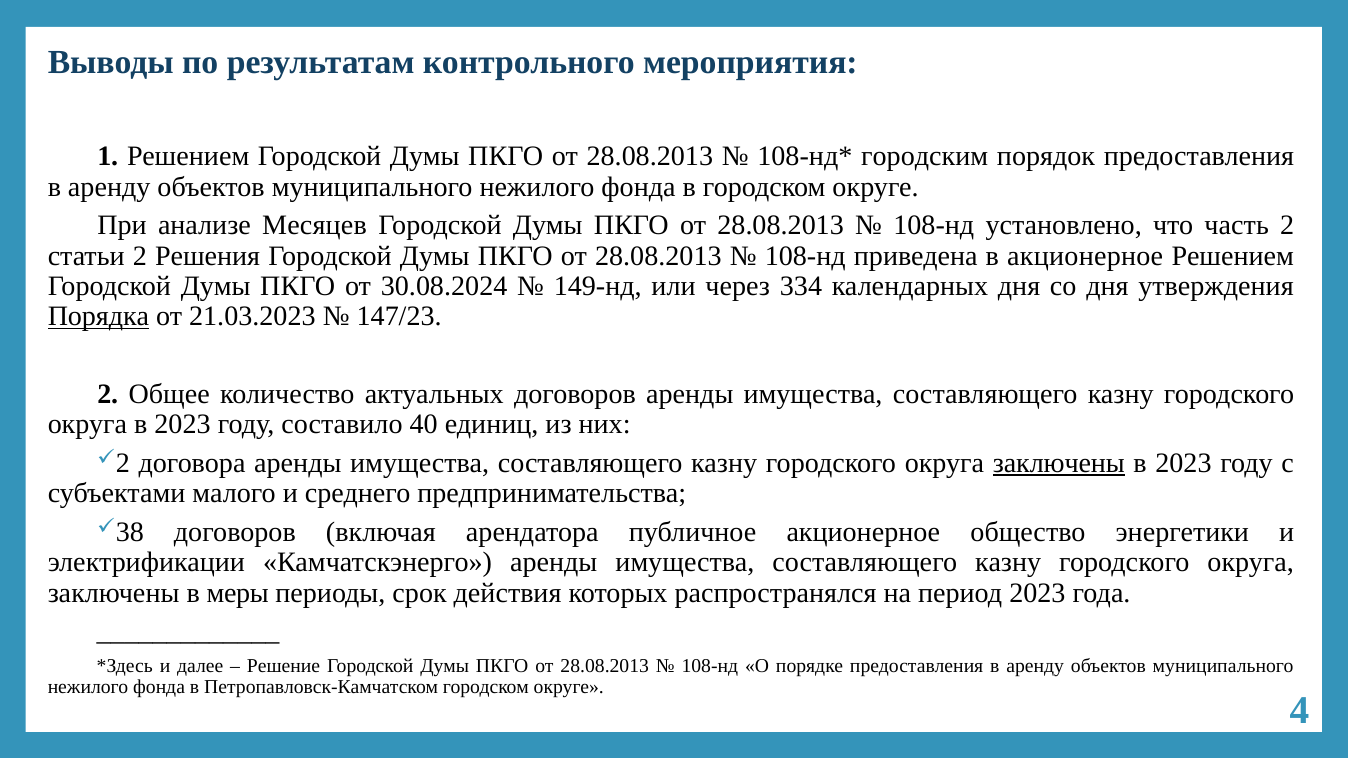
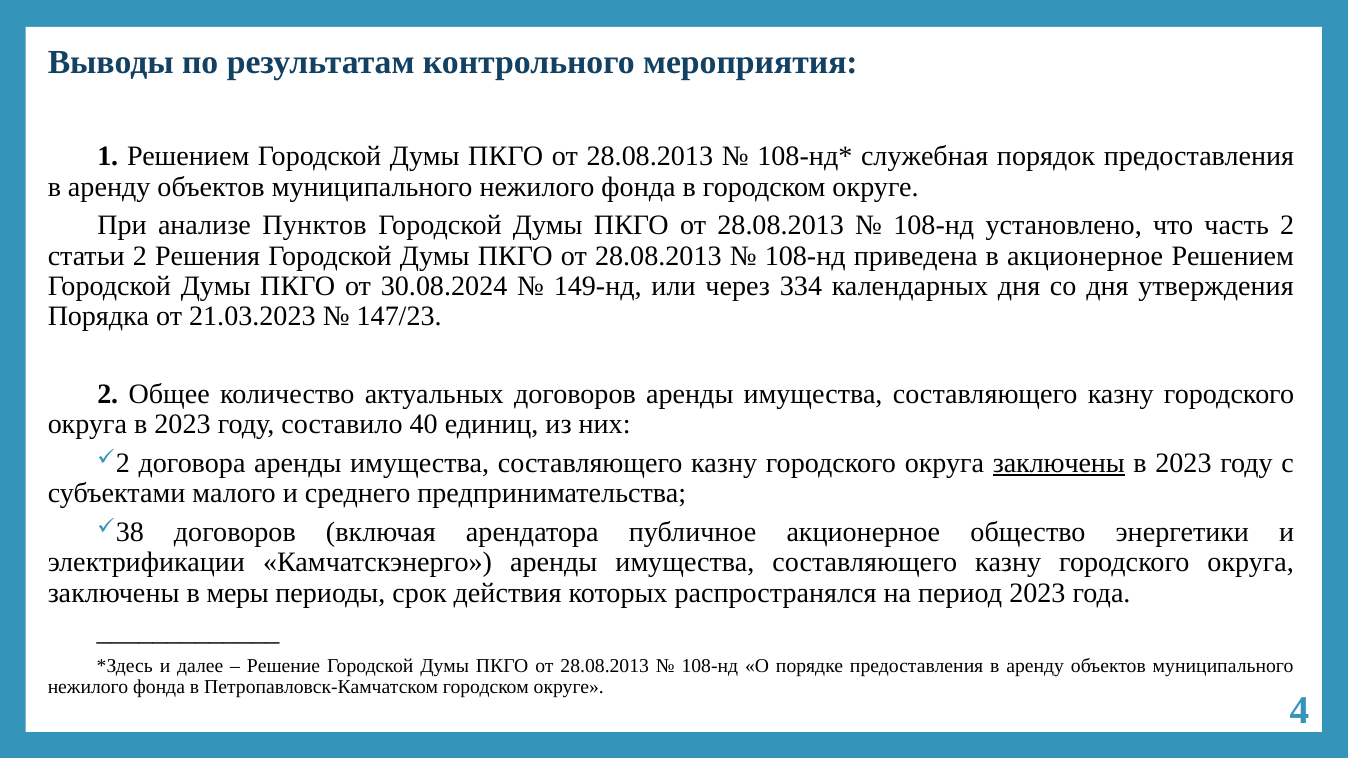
городским: городским -> служебная (925, 157)
Месяцев: Месяцев -> Пунктов (314, 226)
Порядка underline: present -> none (98, 317)
